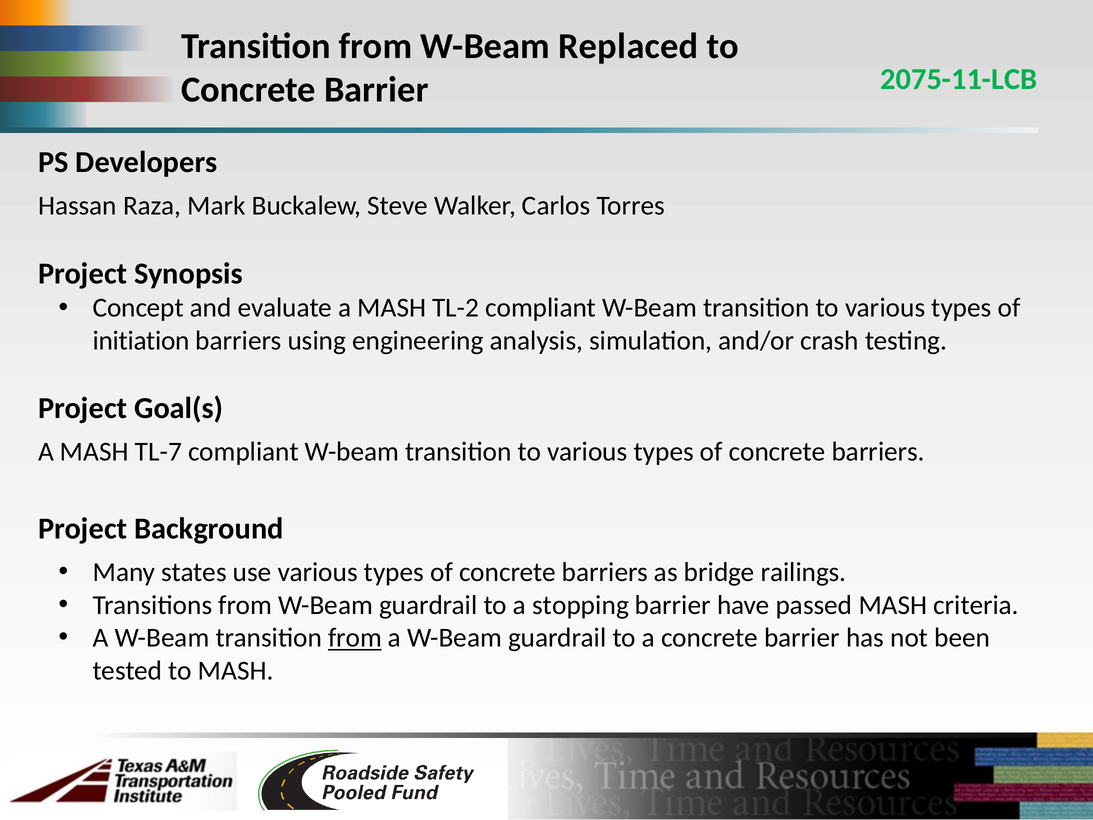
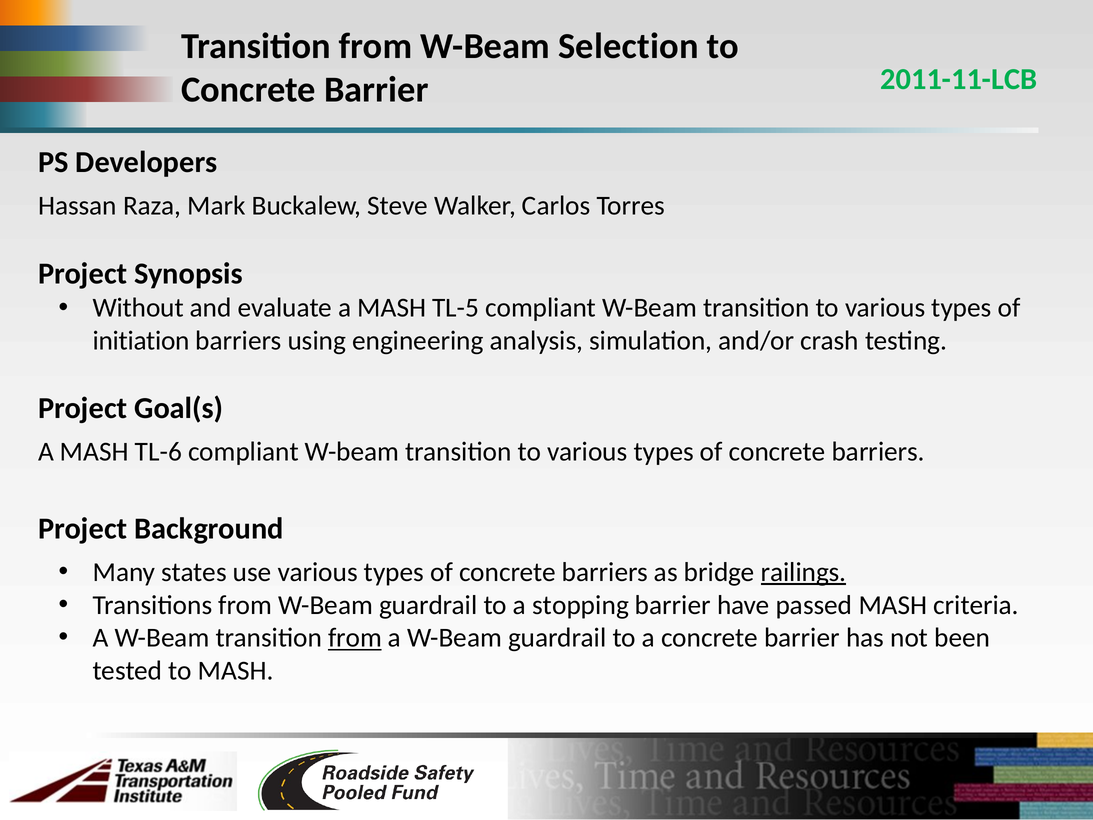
Replaced: Replaced -> Selection (628, 46)
2075-11-LCB: 2075-11-LCB -> 2011-11-LCB (959, 79)
Concept: Concept -> Without (138, 308)
TL-2: TL-2 -> TL-5 (456, 308)
TL-7: TL-7 -> TL-6 (158, 452)
railings underline: none -> present (804, 572)
